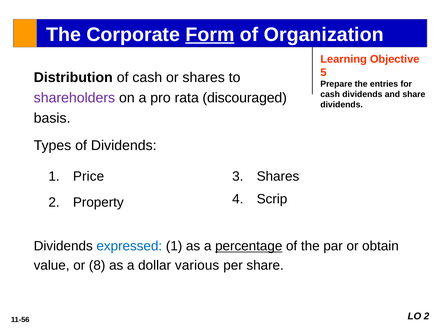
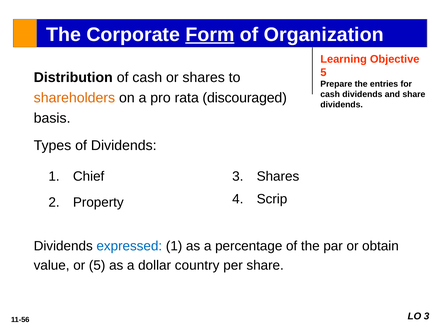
shareholders colour: purple -> orange (74, 98)
Price: Price -> Chief (89, 176)
percentage underline: present -> none (249, 246)
or 8: 8 -> 5 (97, 265)
various: various -> country (197, 265)
LO 2: 2 -> 3 (427, 316)
